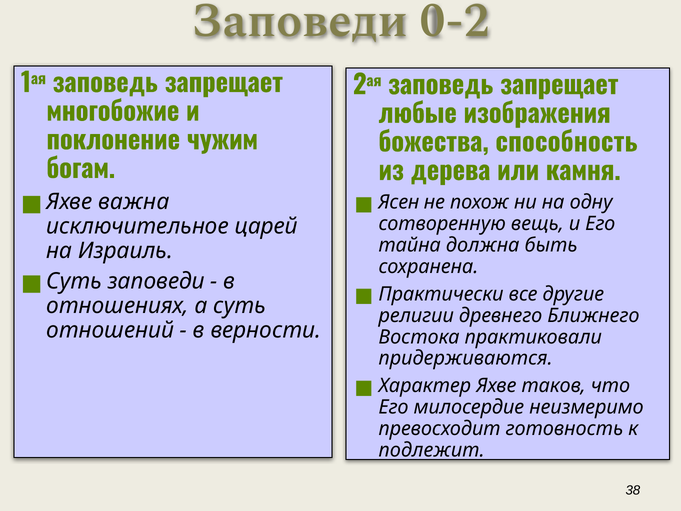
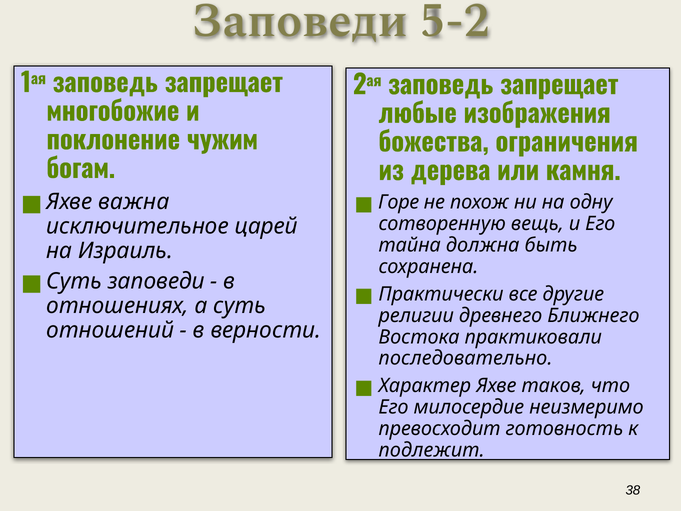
0-2: 0-2 -> 5-2 (455, 20)
способность: способность -> ограничения (567, 143)
Ясен: Ясен -> Горе (399, 202)
придерживаются: придерживаются -> последовательно (466, 358)
